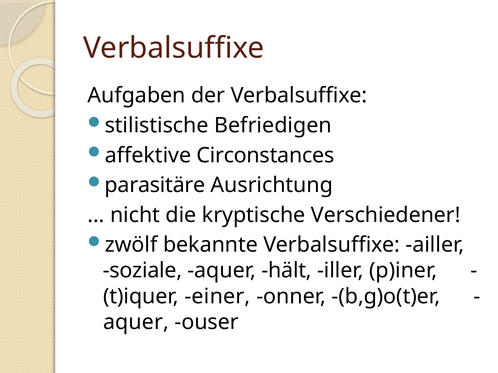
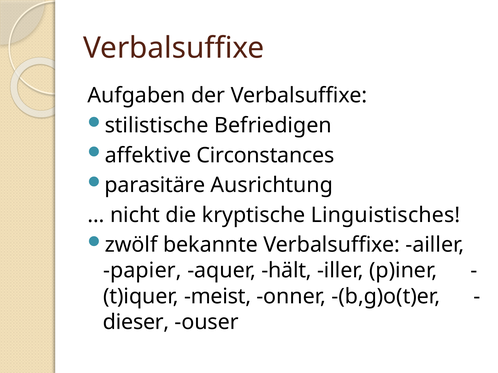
Verschiedener: Verschiedener -> Linguistisches (386, 215)
soziale: soziale -> papier (142, 271)
einer: einer -> meist (218, 297)
aquer: aquer -> dieser (136, 322)
